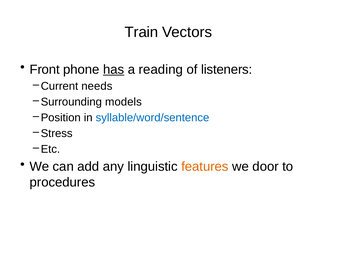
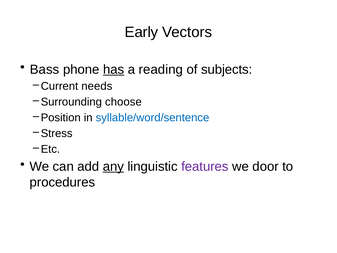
Train: Train -> Early (141, 32)
Front: Front -> Bass (45, 69)
listeners: listeners -> subjects (227, 69)
models: models -> choose (123, 102)
any underline: none -> present (113, 166)
features colour: orange -> purple (205, 166)
